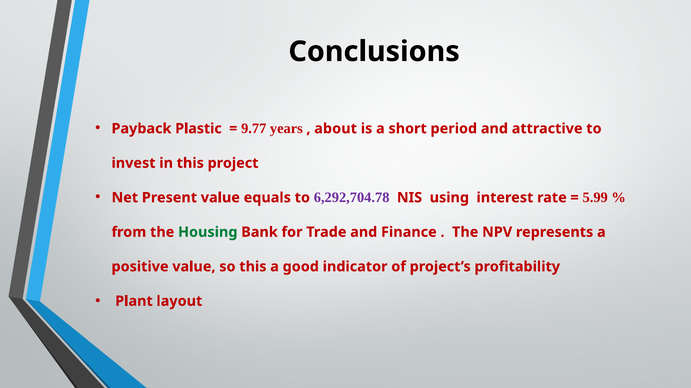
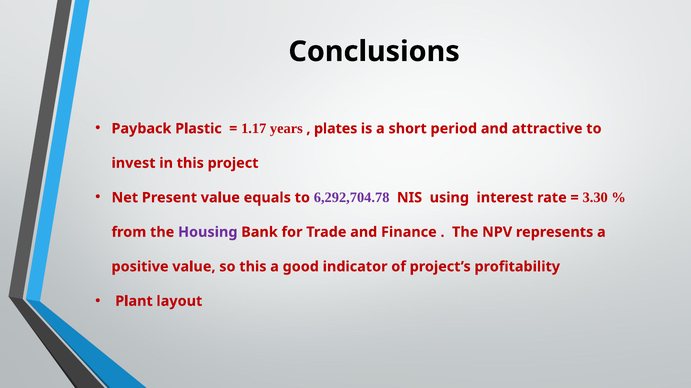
9.77: 9.77 -> 1.17 (254, 129)
about: about -> plates (336, 129)
5.99: 5.99 -> 3.30 (595, 198)
Housing colour: green -> purple (208, 232)
